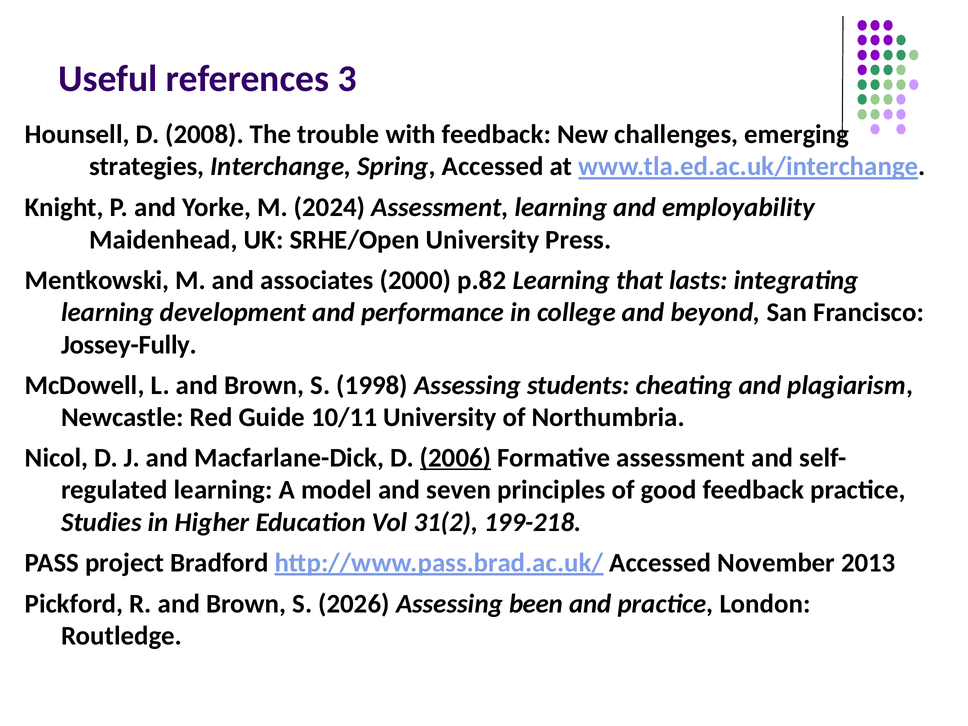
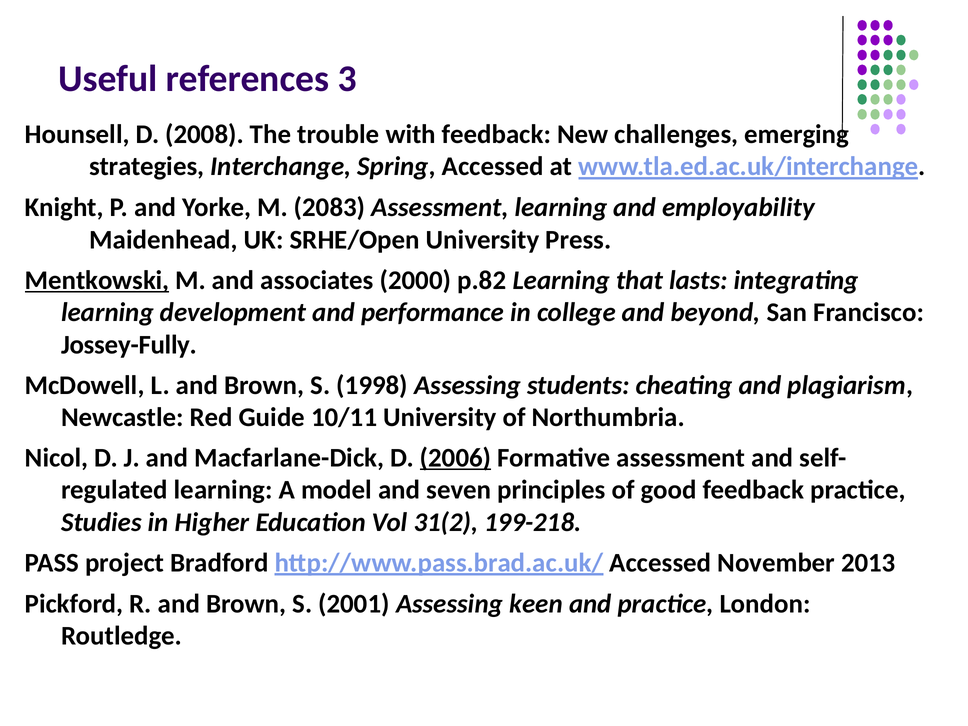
2024: 2024 -> 2083 (330, 208)
Mentkowski underline: none -> present (97, 280)
2026: 2026 -> 2001 (354, 604)
been: been -> keen (536, 604)
